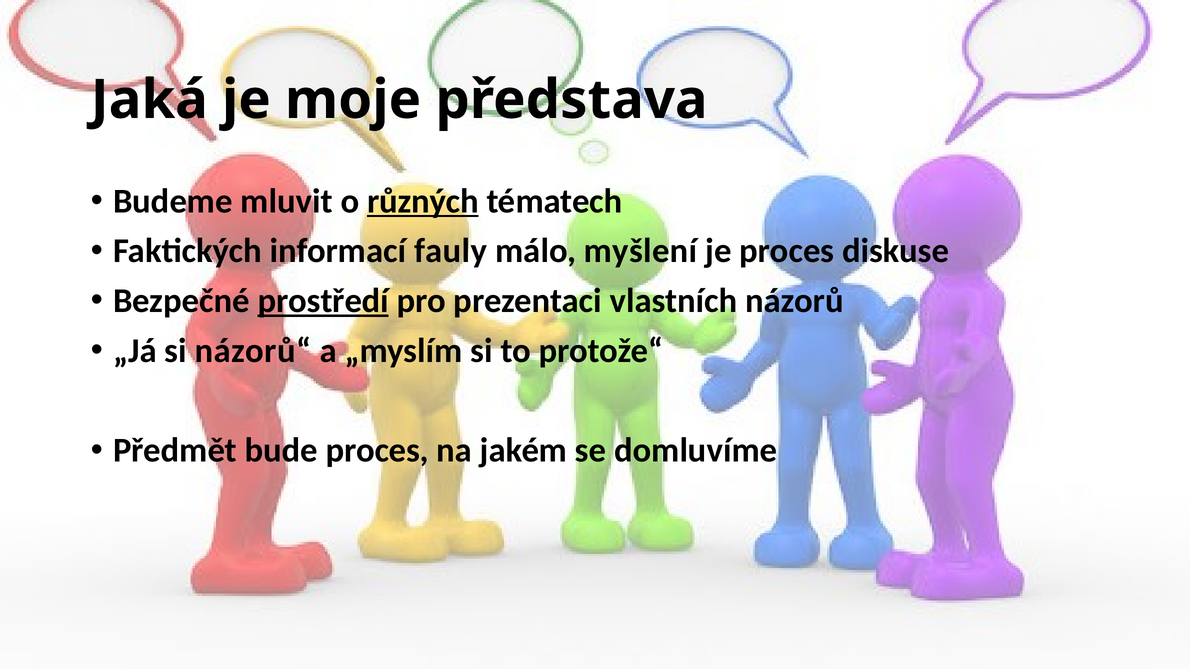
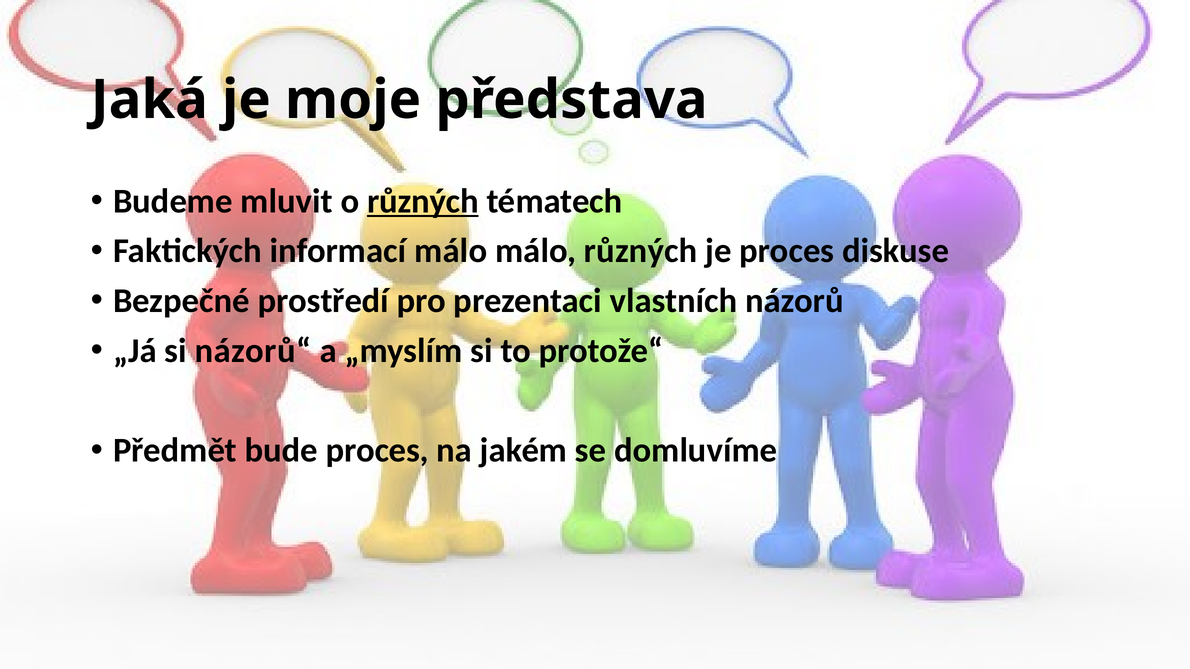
informací fauly: fauly -> málo (451, 251)
málo myšlení: myšlení -> různých (641, 251)
prostředí underline: present -> none (323, 301)
